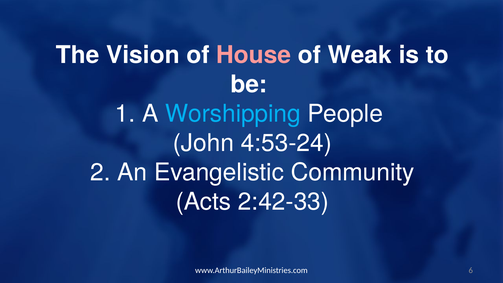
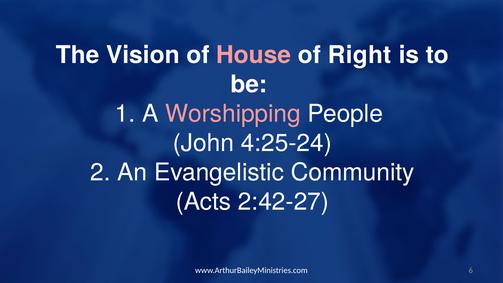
Weak: Weak -> Right (360, 55)
Worshipping colour: light blue -> pink (233, 114)
4:53-24: 4:53-24 -> 4:25-24 (286, 143)
2:42-33: 2:42-33 -> 2:42-27 (284, 202)
